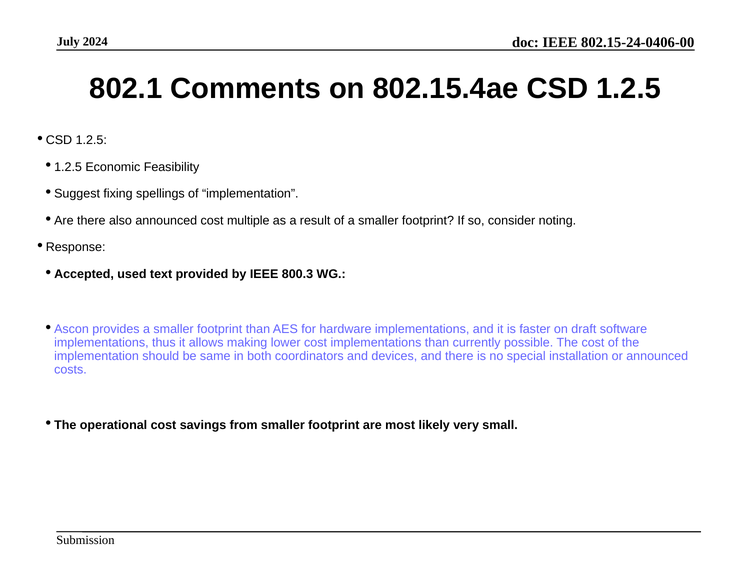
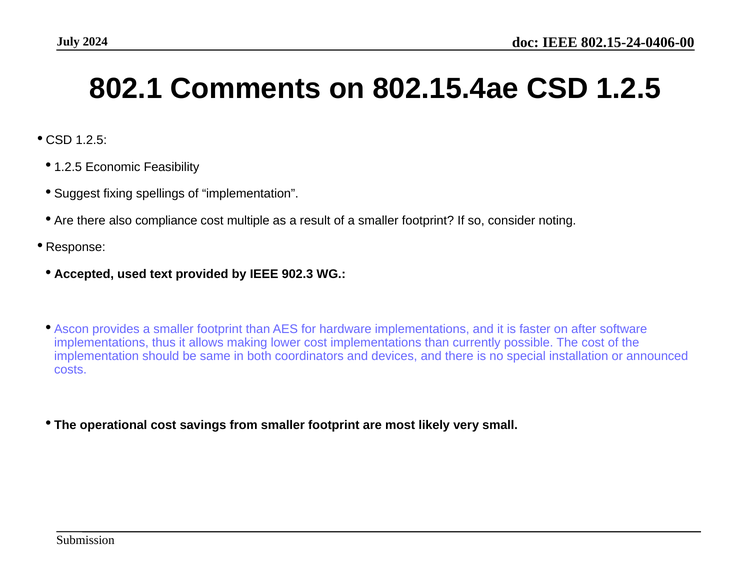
also announced: announced -> compliance (166, 221)
800.3: 800.3 -> 902.3 (297, 274)
draft: draft -> after (584, 329)
